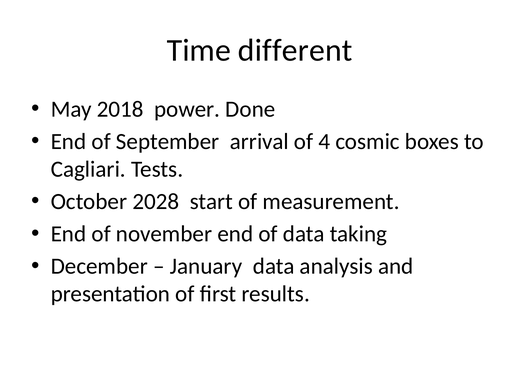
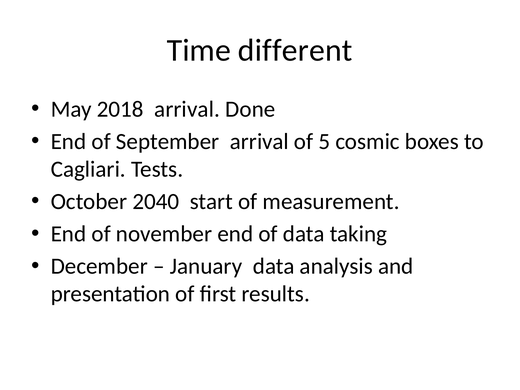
power: power -> arrival (187, 109)
4: 4 -> 5 (324, 141)
2028: 2028 -> 2040 (156, 202)
